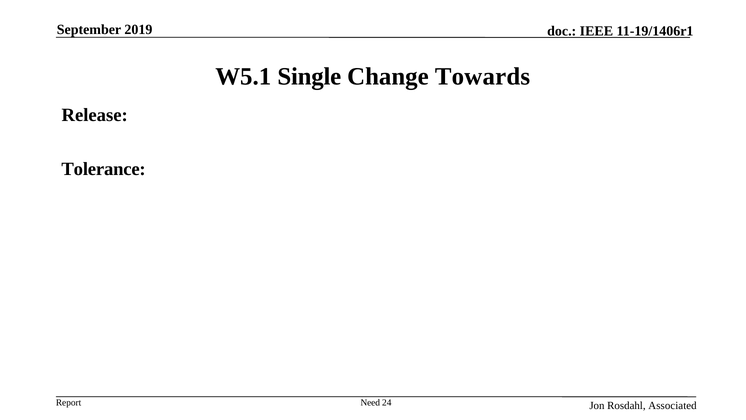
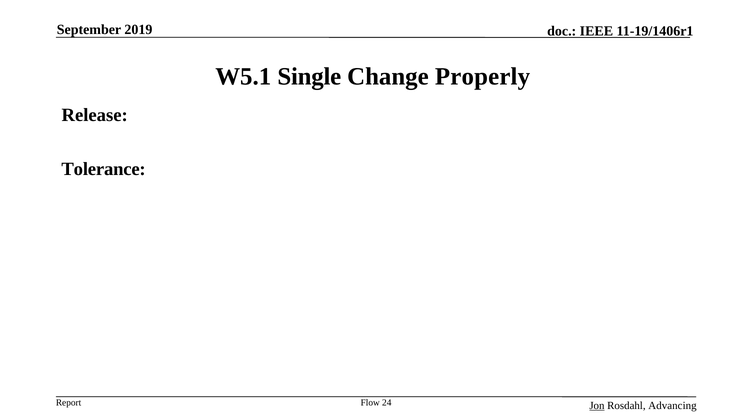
Towards: Towards -> Properly (483, 76)
Need: Need -> Flow (370, 402)
Jon underline: none -> present (597, 405)
Associated: Associated -> Advancing (673, 405)
